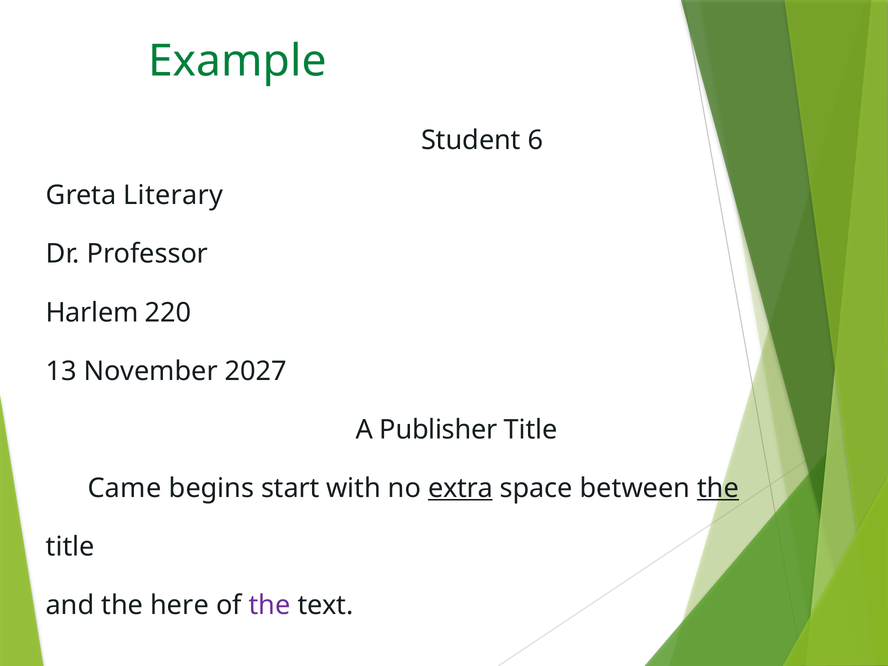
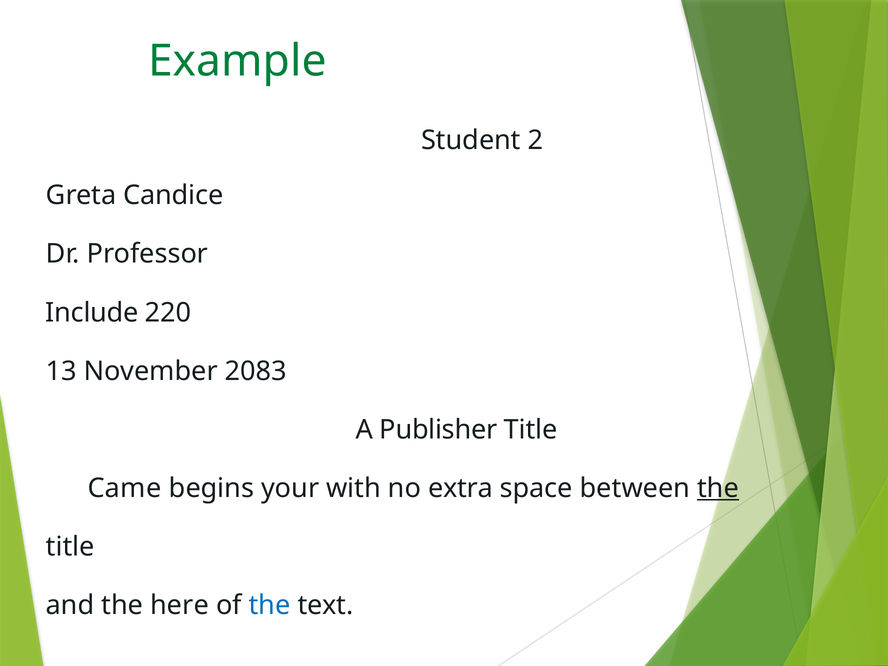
6: 6 -> 2 (536, 140)
Literary: Literary -> Candice (173, 195)
Harlem: Harlem -> Include (92, 313)
2027: 2027 -> 2083 (256, 371)
start: start -> your (290, 488)
extra underline: present -> none (461, 488)
the colour: purple -> blue (270, 605)
